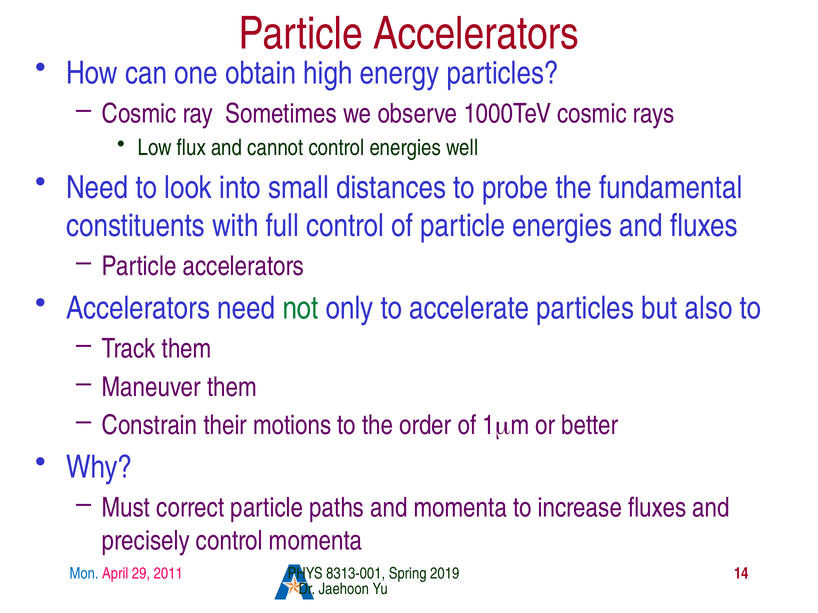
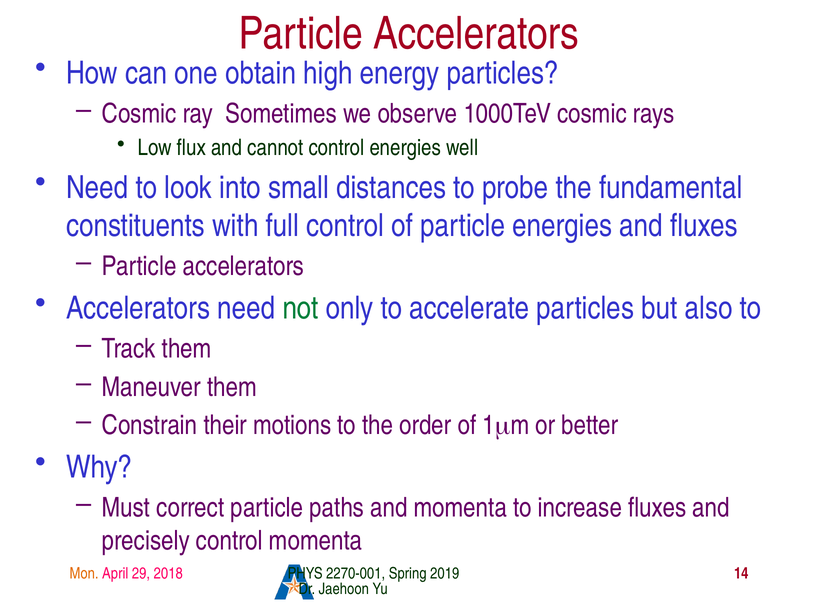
Mon colour: blue -> orange (84, 574)
2011: 2011 -> 2018 (168, 574)
8313-001: 8313-001 -> 2270-001 (356, 574)
